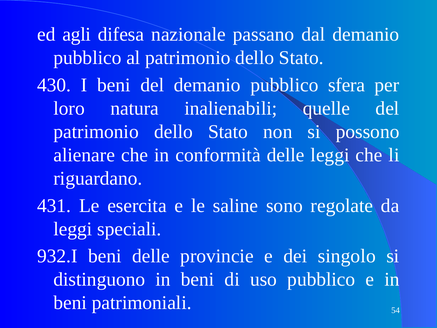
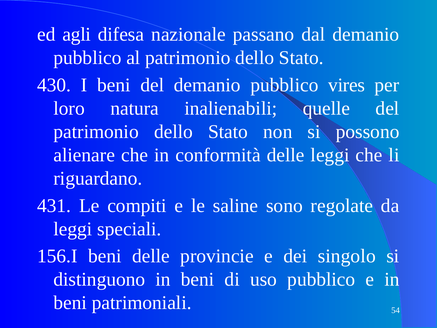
sfera: sfera -> vires (347, 85)
esercita: esercita -> compiti (137, 206)
932.I: 932.I -> 156.I (57, 256)
